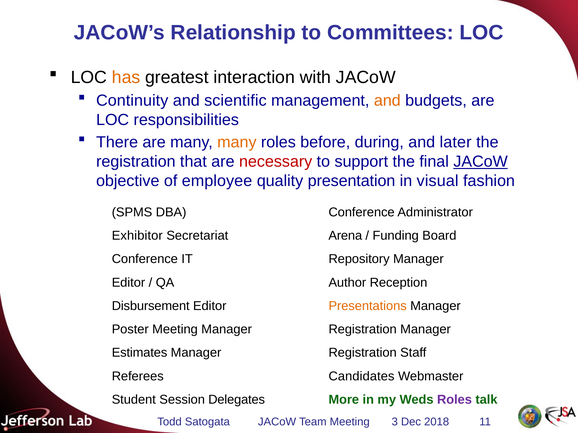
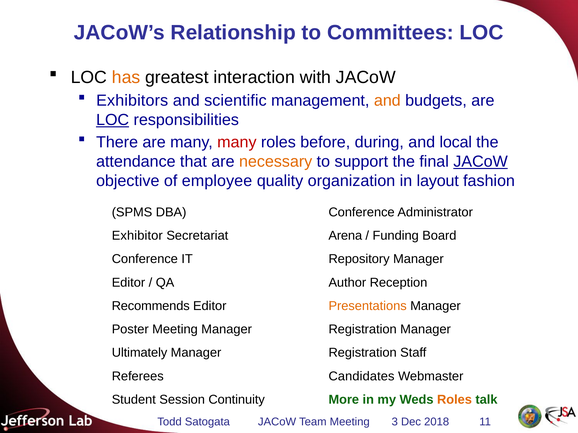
Continuity: Continuity -> Exhibitors (132, 101)
LOC underline: none -> present (113, 120)
many colour: orange -> red (237, 142)
later: later -> local (456, 142)
registration: registration -> attendance (136, 162)
necessary colour: red -> orange (276, 162)
presentation: presentation -> organization (351, 181)
visual: visual -> layout (438, 181)
Disbursement: Disbursement -> Recommends (151, 306)
Estimates: Estimates -> Ultimately (140, 353)
Delegates: Delegates -> Continuity (237, 400)
Roles colour: purple -> orange (454, 400)
